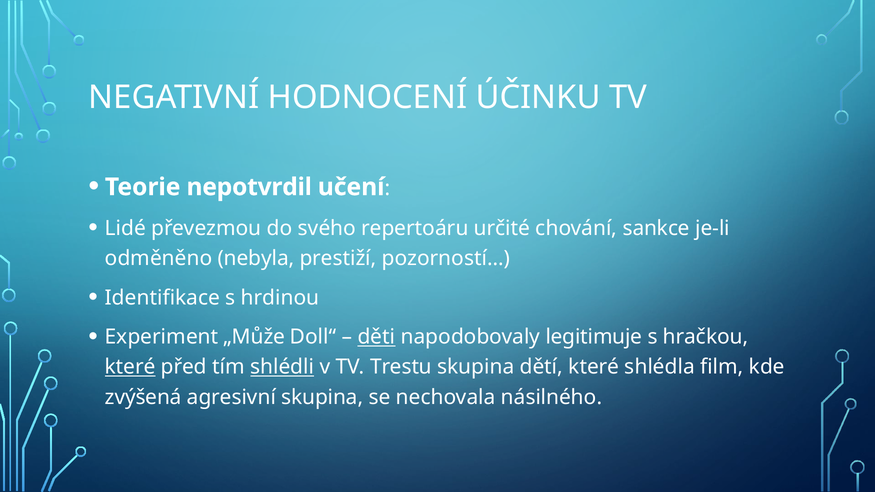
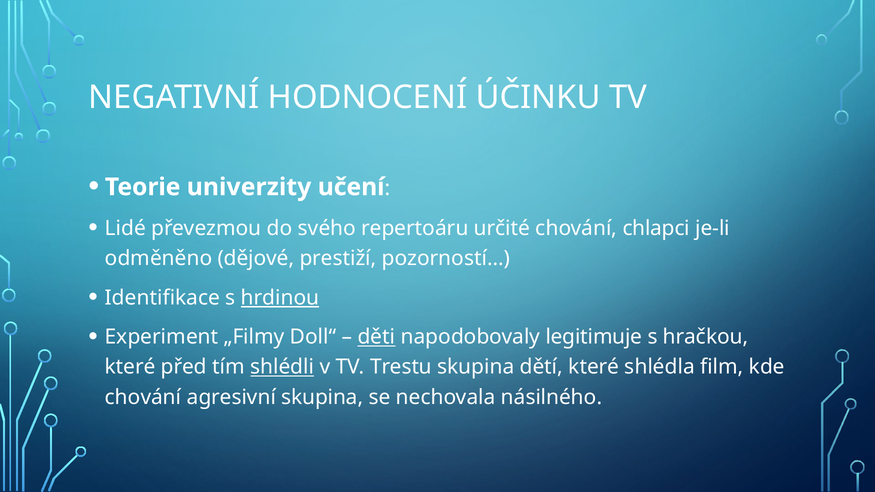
nepotvrdil: nepotvrdil -> univerzity (249, 187)
sankce: sankce -> chlapci (656, 228)
nebyla: nebyla -> dějové (256, 259)
hrdinou underline: none -> present (280, 298)
„Může: „Může -> „Filmy (254, 337)
které underline: present -> none (130, 367)
zvýšená: zvýšená -> chování (143, 397)
